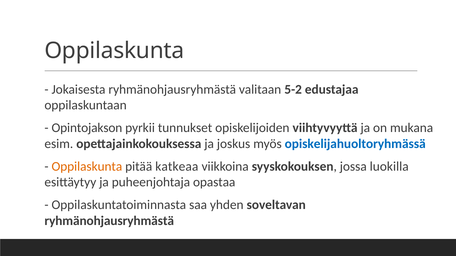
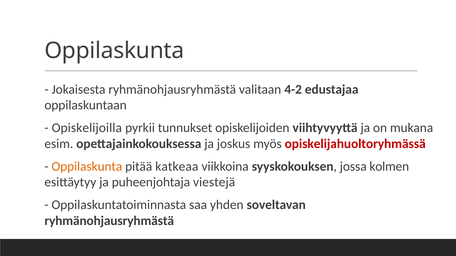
5-2: 5-2 -> 4-2 (293, 89)
Opintojakson: Opintojakson -> Opiskelijoilla (87, 128)
opiskelijahuoltoryhmässä colour: blue -> red (355, 144)
luokilla: luokilla -> kolmen (389, 167)
opastaa: opastaa -> viestejä (214, 183)
